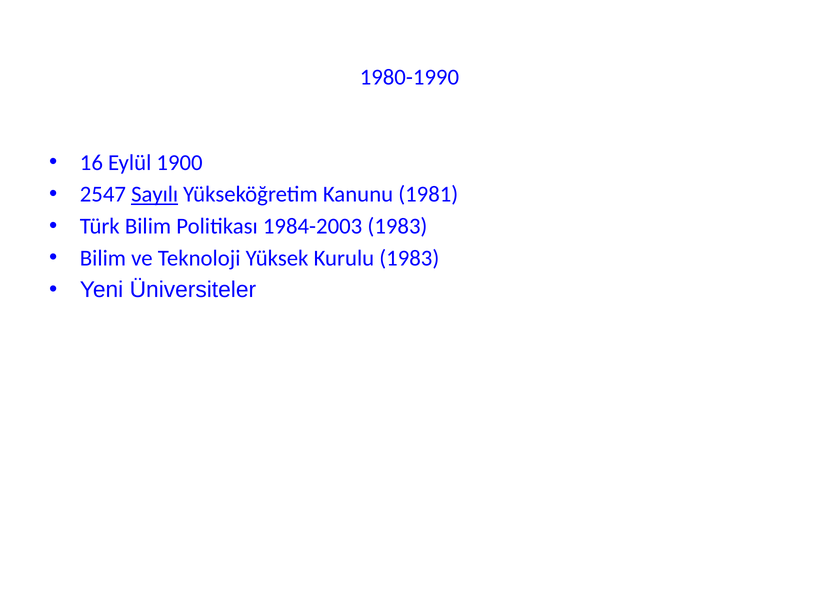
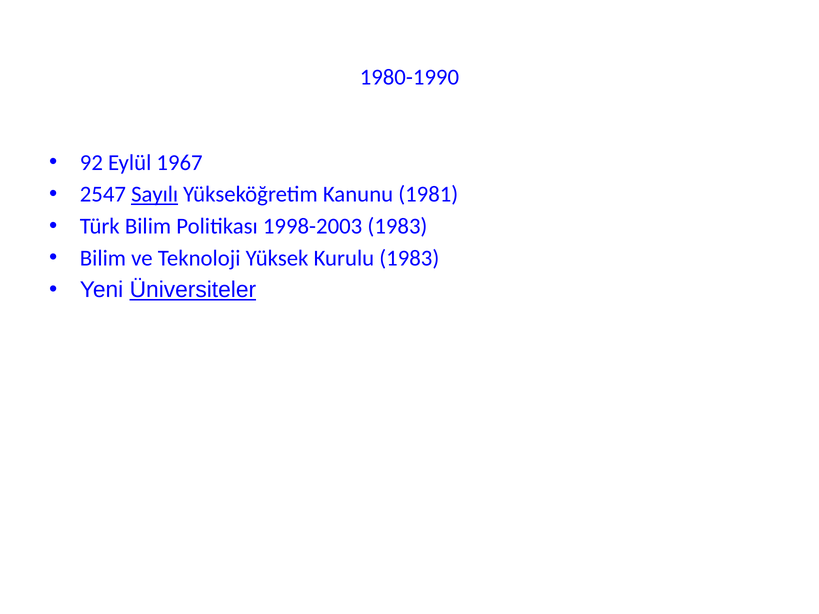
16: 16 -> 92 (91, 163)
1900: 1900 -> 1967 (180, 163)
1984-2003: 1984-2003 -> 1998-2003 (313, 226)
Üniversiteler underline: none -> present (193, 290)
